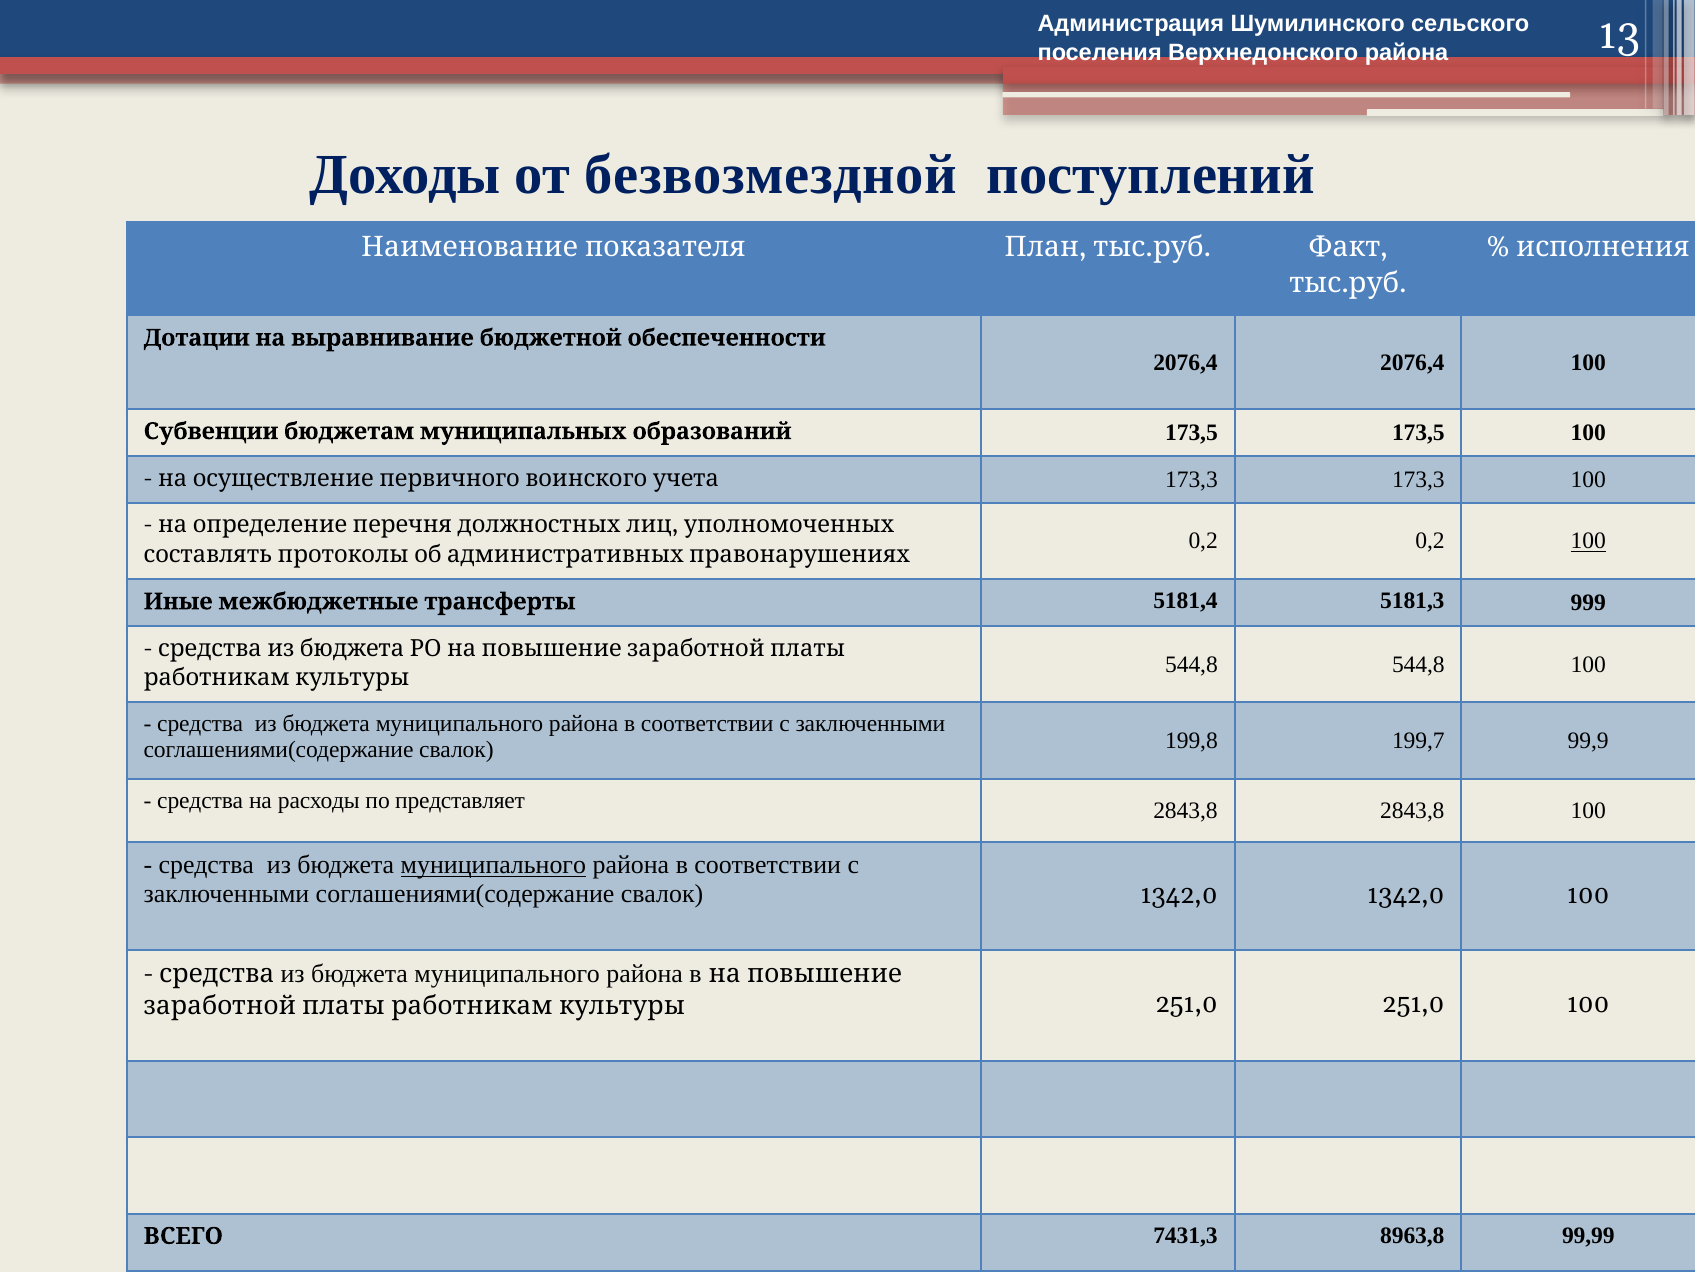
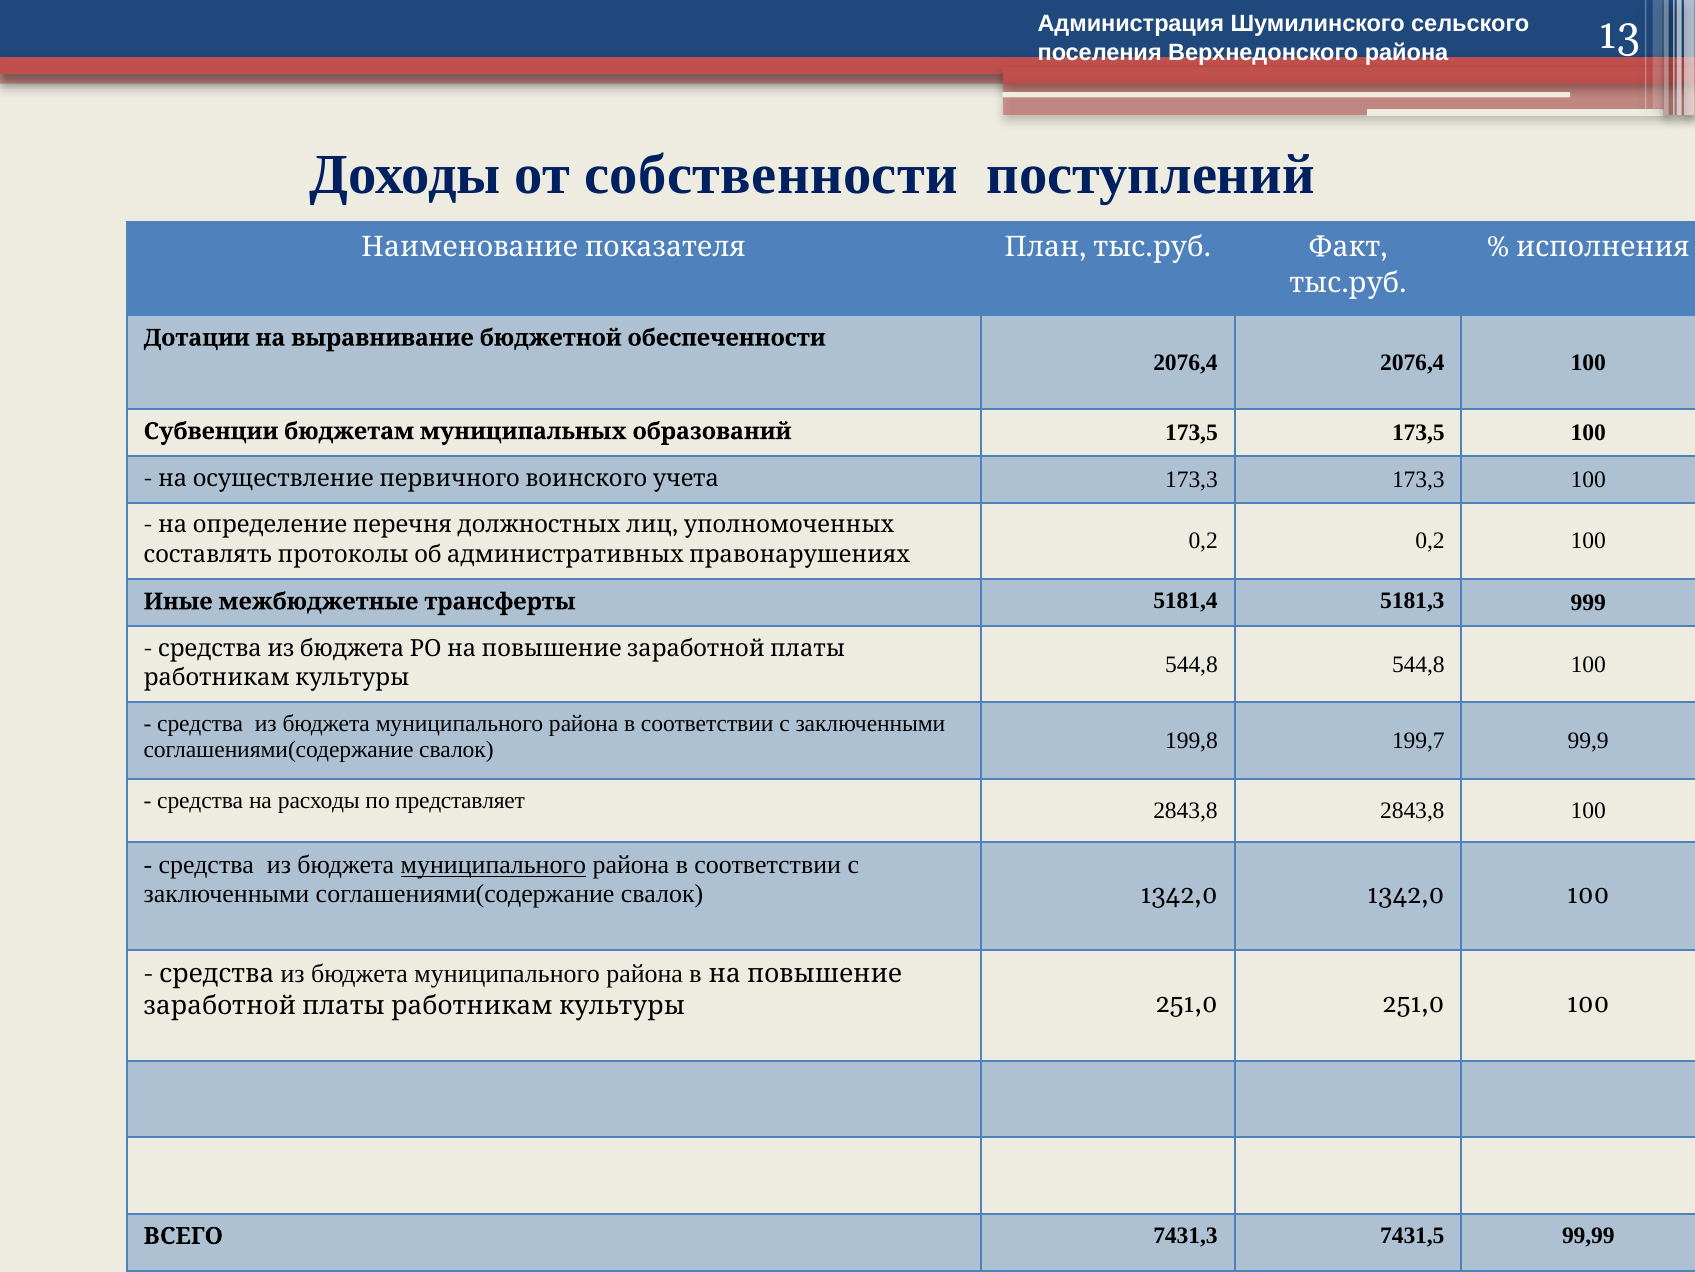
безвозмездной: безвозмездной -> собственности (771, 174)
100 underline: present -> none (1588, 541)
8963,8: 8963,8 -> 7431,5 (1412, 1235)
